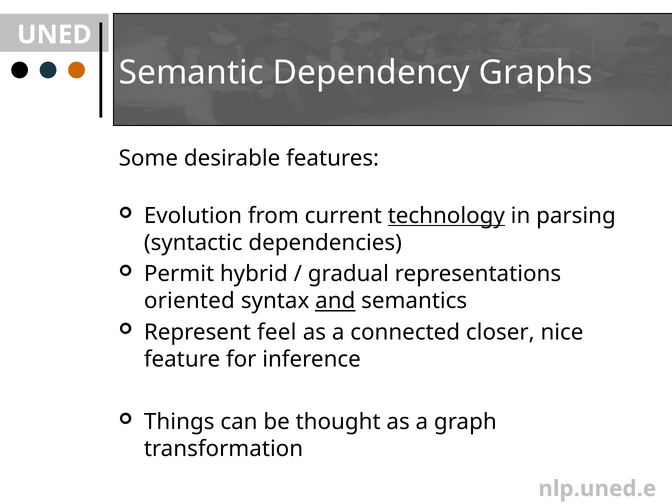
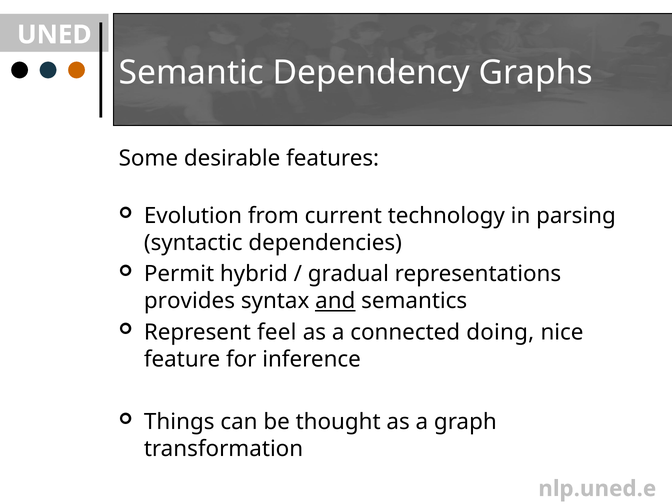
technology underline: present -> none (446, 216)
oriented: oriented -> provides (189, 301)
closer: closer -> doing (500, 332)
